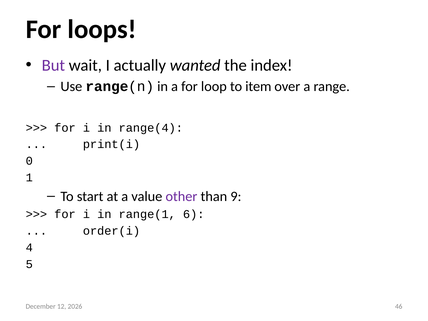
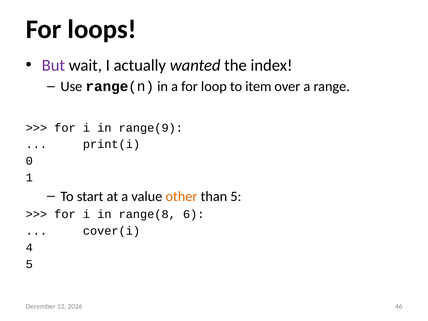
range(4: range(4 -> range(9 (151, 128)
other colour: purple -> orange (181, 196)
than 9: 9 -> 5 (236, 196)
range(1: range(1 -> range(8 (147, 214)
order(i: order(i -> cover(i (111, 231)
